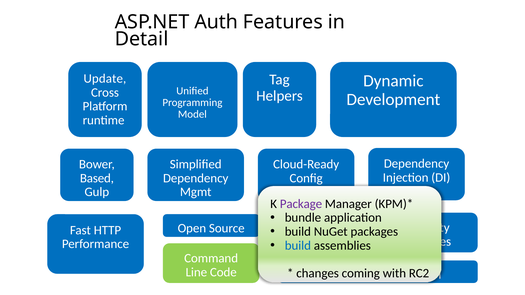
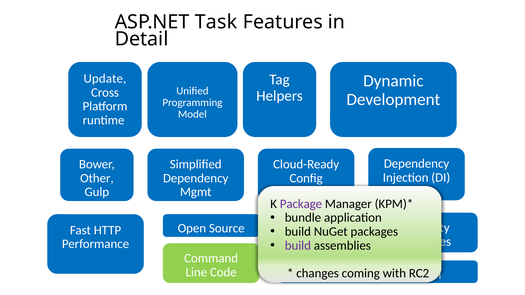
Auth: Auth -> Task (216, 22)
Based: Based -> Other (97, 178)
build colour: blue -> purple (298, 246)
